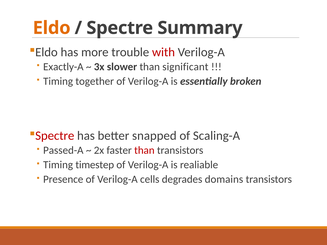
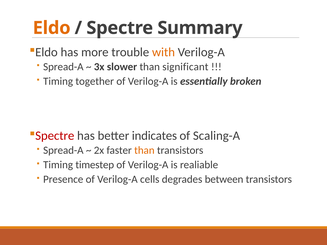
with colour: red -> orange (163, 52)
Exactly-A: Exactly-A -> Spread-A (63, 67)
snapped: snapped -> indicates (154, 136)
Passed-A: Passed-A -> Spread-A (63, 151)
than colour: red -> orange (144, 151)
domains: domains -> between (224, 179)
